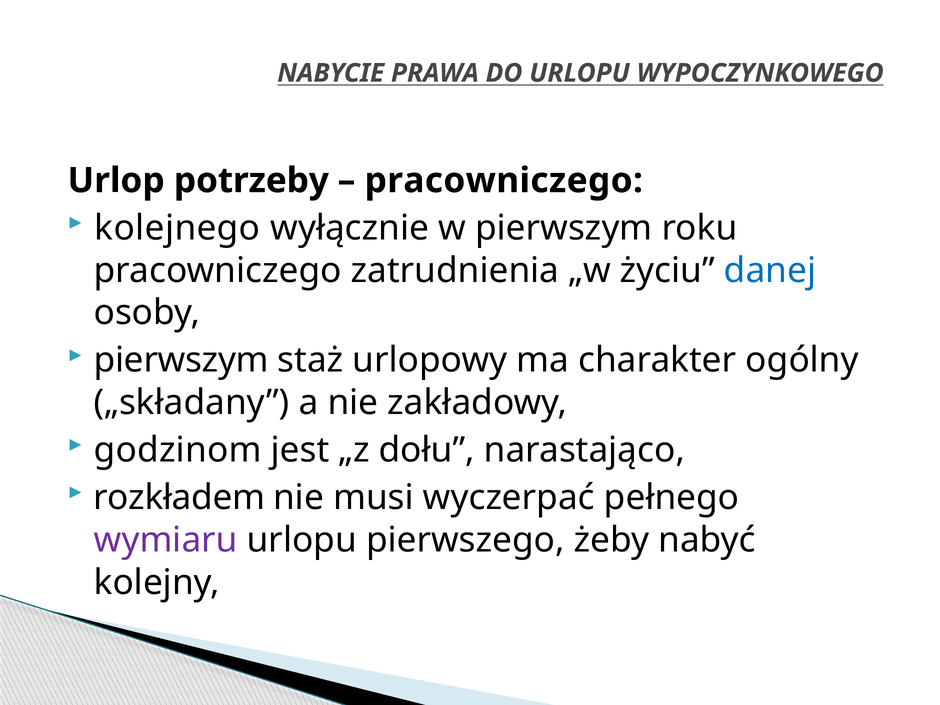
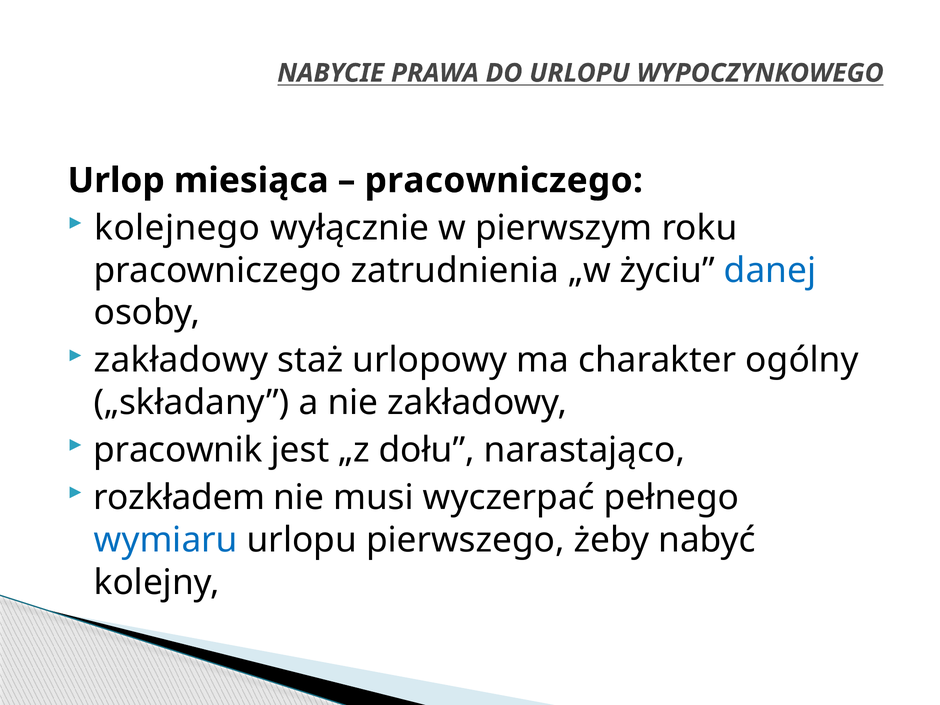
potrzeby: potrzeby -> miesiąca (251, 181)
pierwszym: pierwszym -> zakładowy (181, 360)
godzinom: godzinom -> pracownik (178, 450)
wymiaru colour: purple -> blue (166, 540)
